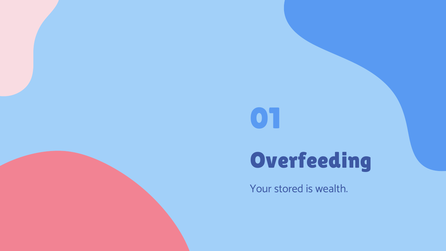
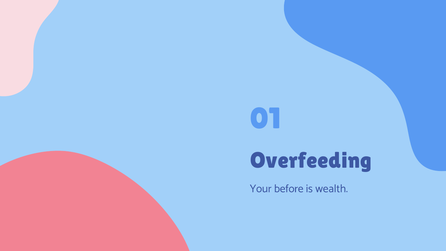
stored: stored -> before (289, 188)
